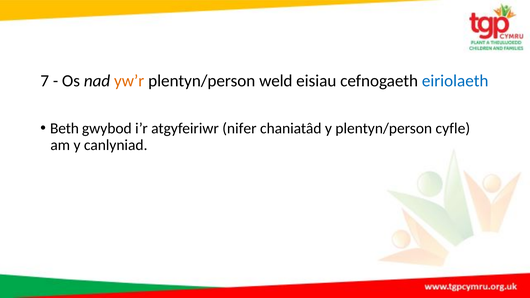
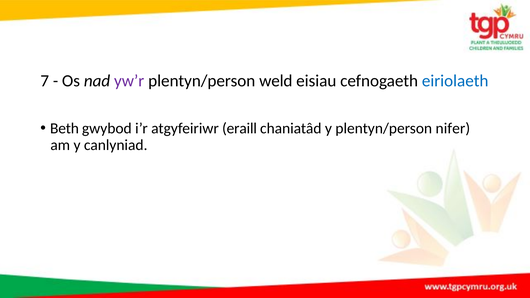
yw’r colour: orange -> purple (129, 81)
nifer: nifer -> eraill (240, 128)
cyfle: cyfle -> nifer (453, 128)
